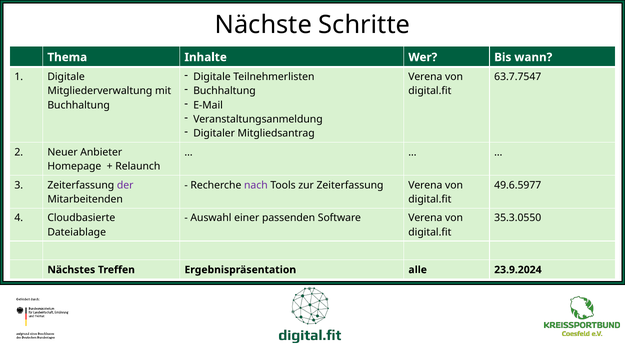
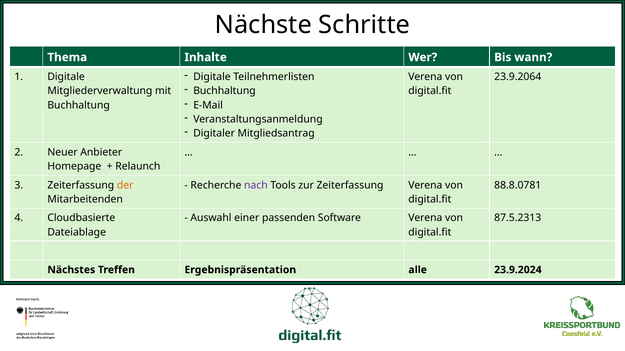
63.7.7547: 63.7.7547 -> 23.9.2064 (518, 77)
der colour: purple -> orange (125, 185)
49.6.5977: 49.6.5977 -> 88.8.0781 (518, 185)
35.3.0550: 35.3.0550 -> 87.5.2313 (518, 218)
